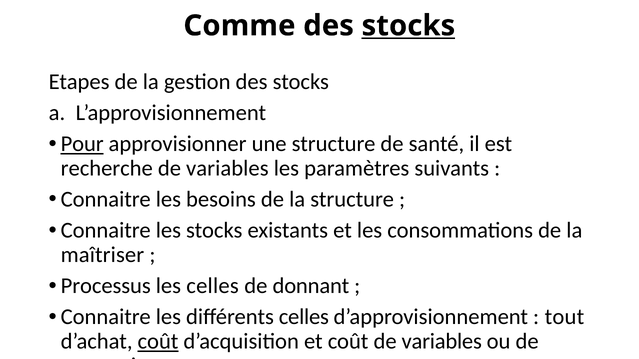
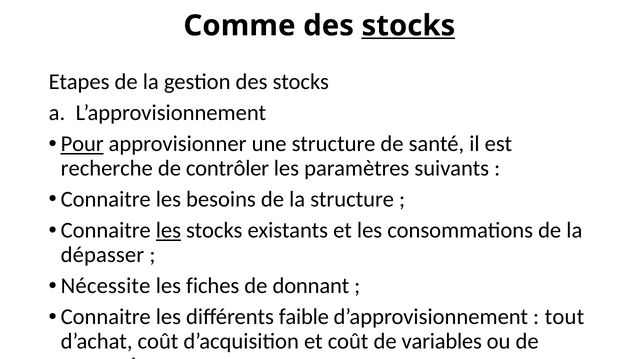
variables: variables -> contrôler (228, 169)
les underline: none -> present (168, 231)
maîtriser: maîtriser -> dépasser (102, 255)
Processus: Processus -> Nécessite (106, 286)
les celles: celles -> fiches (213, 286)
différents celles: celles -> faible (304, 317)
coût underline: present -> none (158, 342)
